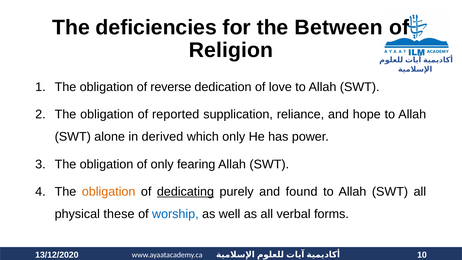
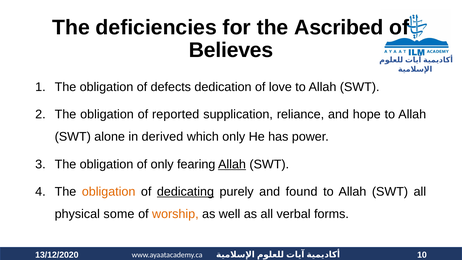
Between: Between -> Ascribed (339, 27)
Religion: Religion -> Believes (231, 50)
reverse: reverse -> defects (171, 87)
Allah underline: none -> present (232, 164)
these: these -> some (119, 214)
worship colour: blue -> orange (175, 214)
